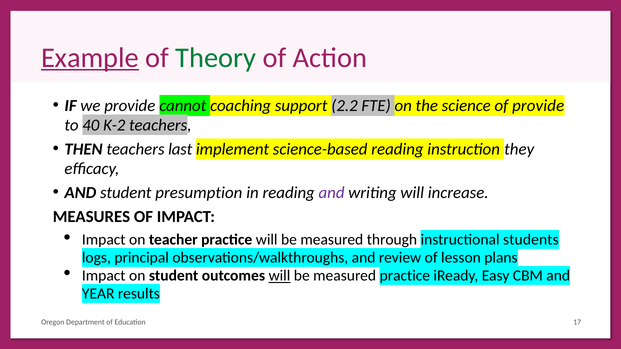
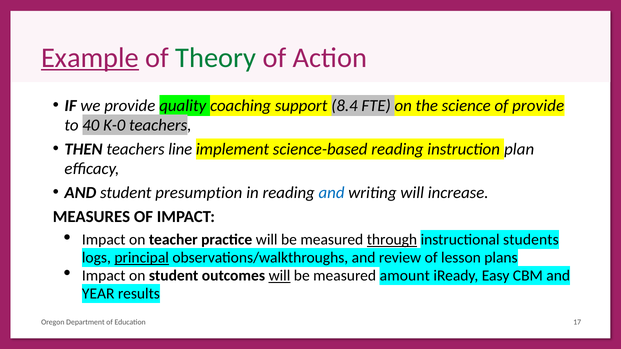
cannot: cannot -> quality (183, 106)
2.2: 2.2 -> 8.4 (345, 106)
K-2: K-2 -> K-0 (114, 125)
last: last -> line (180, 149)
they: they -> plan (519, 149)
and colour: purple -> blue (332, 193)
through underline: none -> present (392, 240)
principal underline: none -> present (142, 258)
measured practice: practice -> amount (405, 276)
